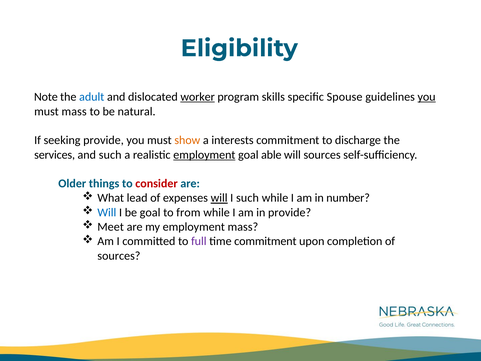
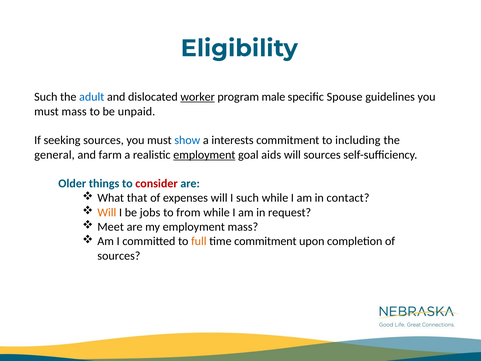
Note: Note -> Such (46, 97)
skills: skills -> male (273, 97)
you underline: present -> none (427, 97)
natural: natural -> unpaid (137, 111)
seeking provide: provide -> sources (103, 140)
show colour: orange -> blue (187, 140)
discharge: discharge -> including (358, 140)
services: services -> general (54, 155)
and such: such -> farm (110, 155)
able: able -> aids (271, 155)
lead: lead -> that (137, 198)
will underline: present -> none (219, 198)
number: number -> contact (348, 198)
Will colour: blue -> orange (107, 212)
be goal: goal -> jobs (150, 212)
in provide: provide -> request (290, 212)
full colour: purple -> orange (199, 241)
